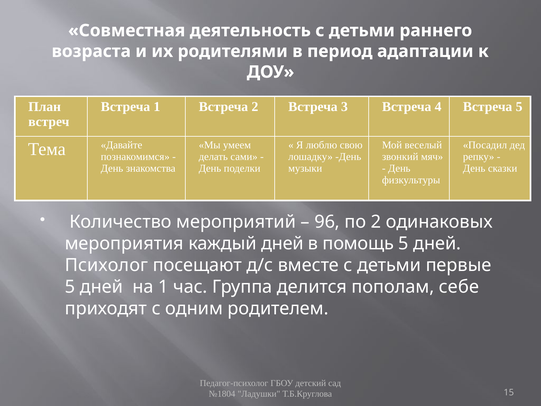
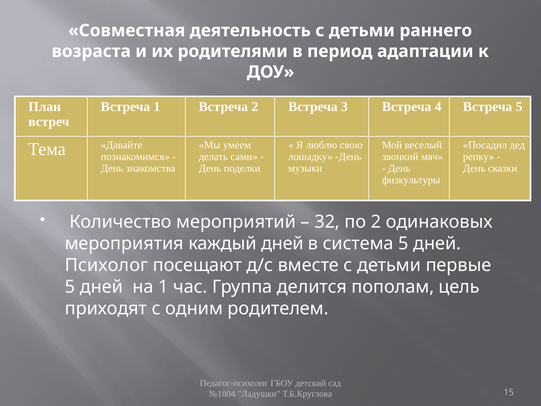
96: 96 -> 32 (327, 222)
помощь: помощь -> система (358, 244)
себе: себе -> цель (459, 287)
